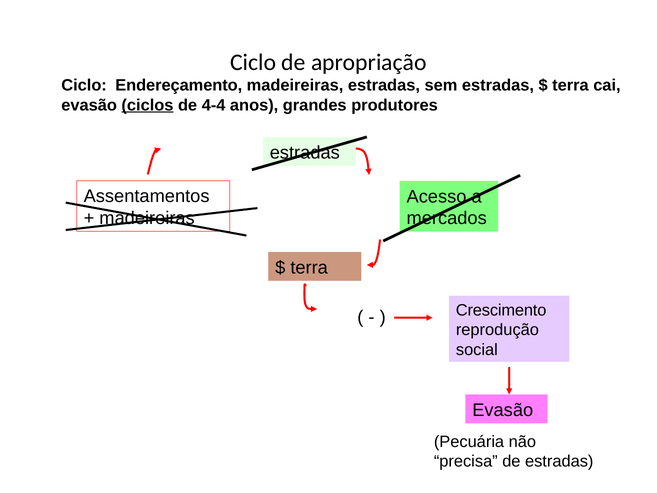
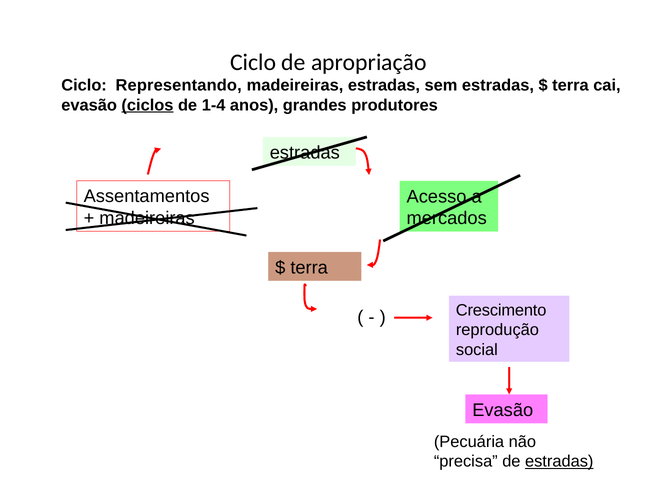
Endereçamento: Endereçamento -> Representando (179, 85)
4-4: 4-4 -> 1-4 (214, 105)
estradas underline: none -> present (559, 461)
